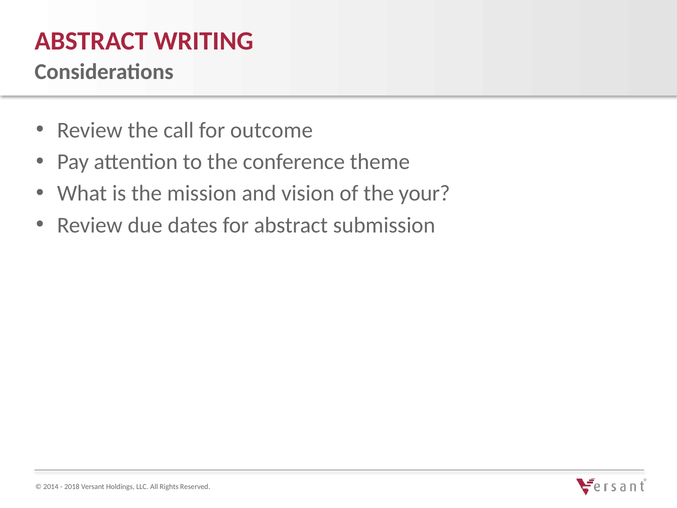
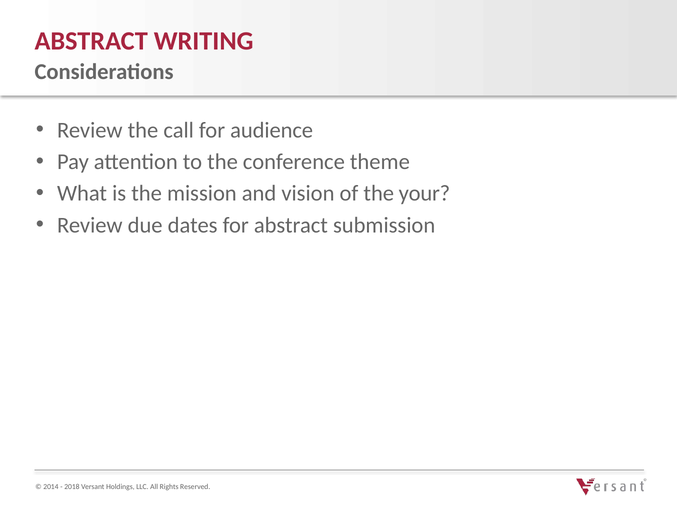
outcome: outcome -> audience (272, 130)
